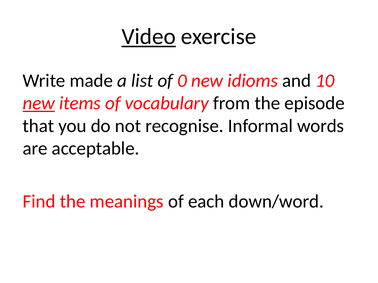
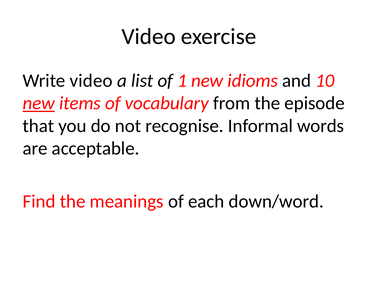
Video underline: present -> none (149, 37)
Write made: made -> video (91, 81)
0: 0 -> 1 (182, 81)
